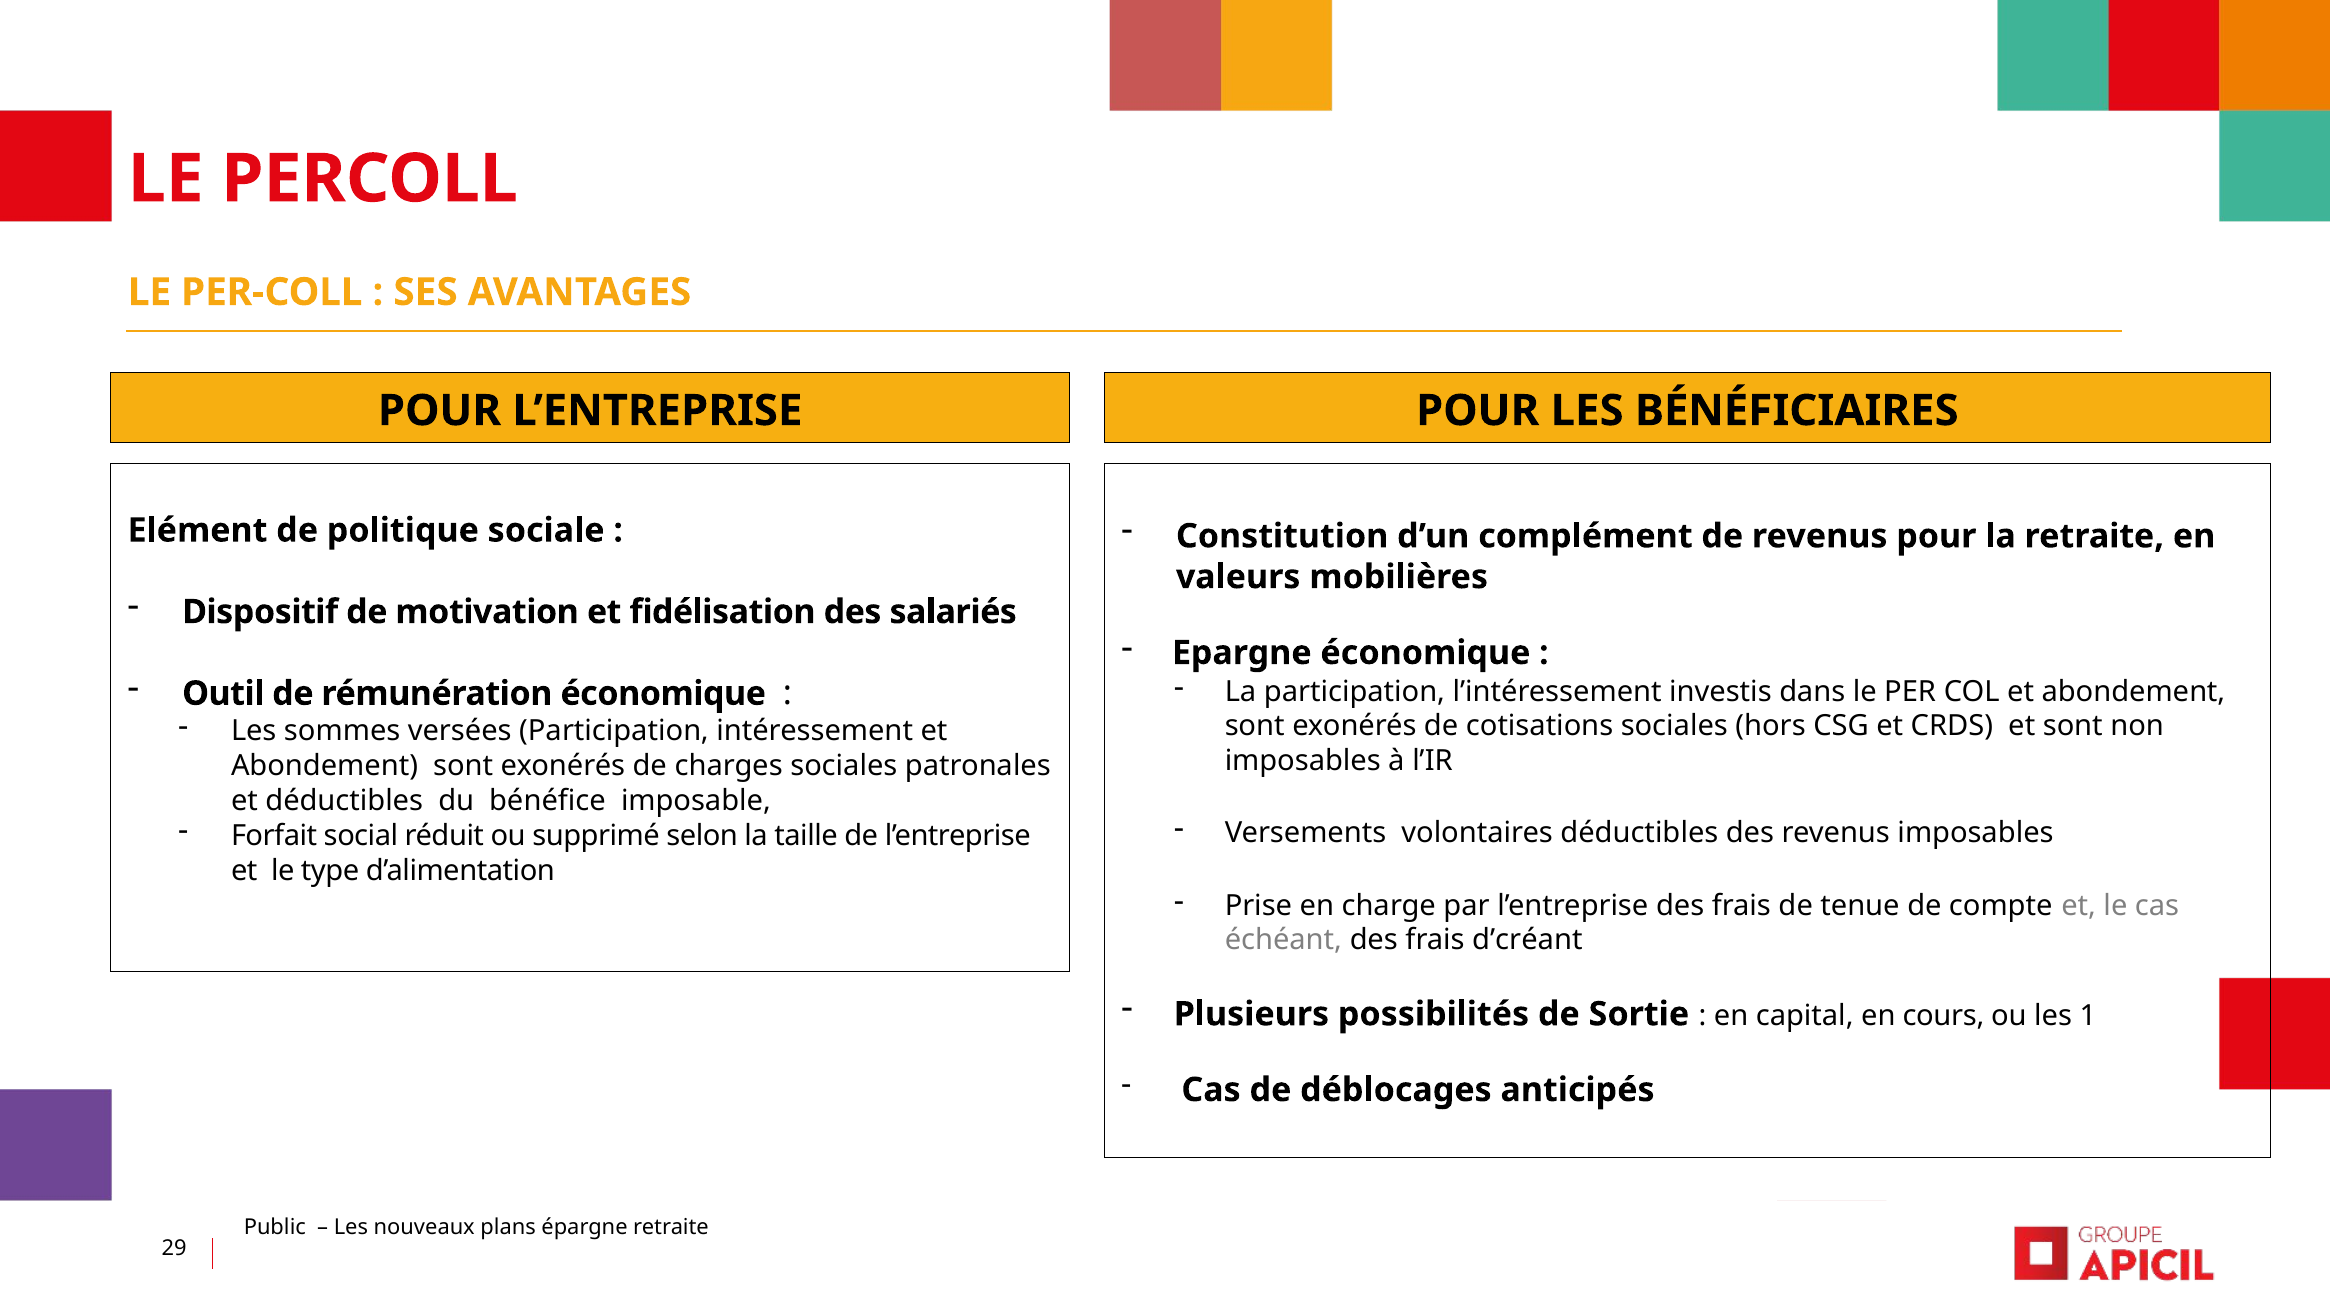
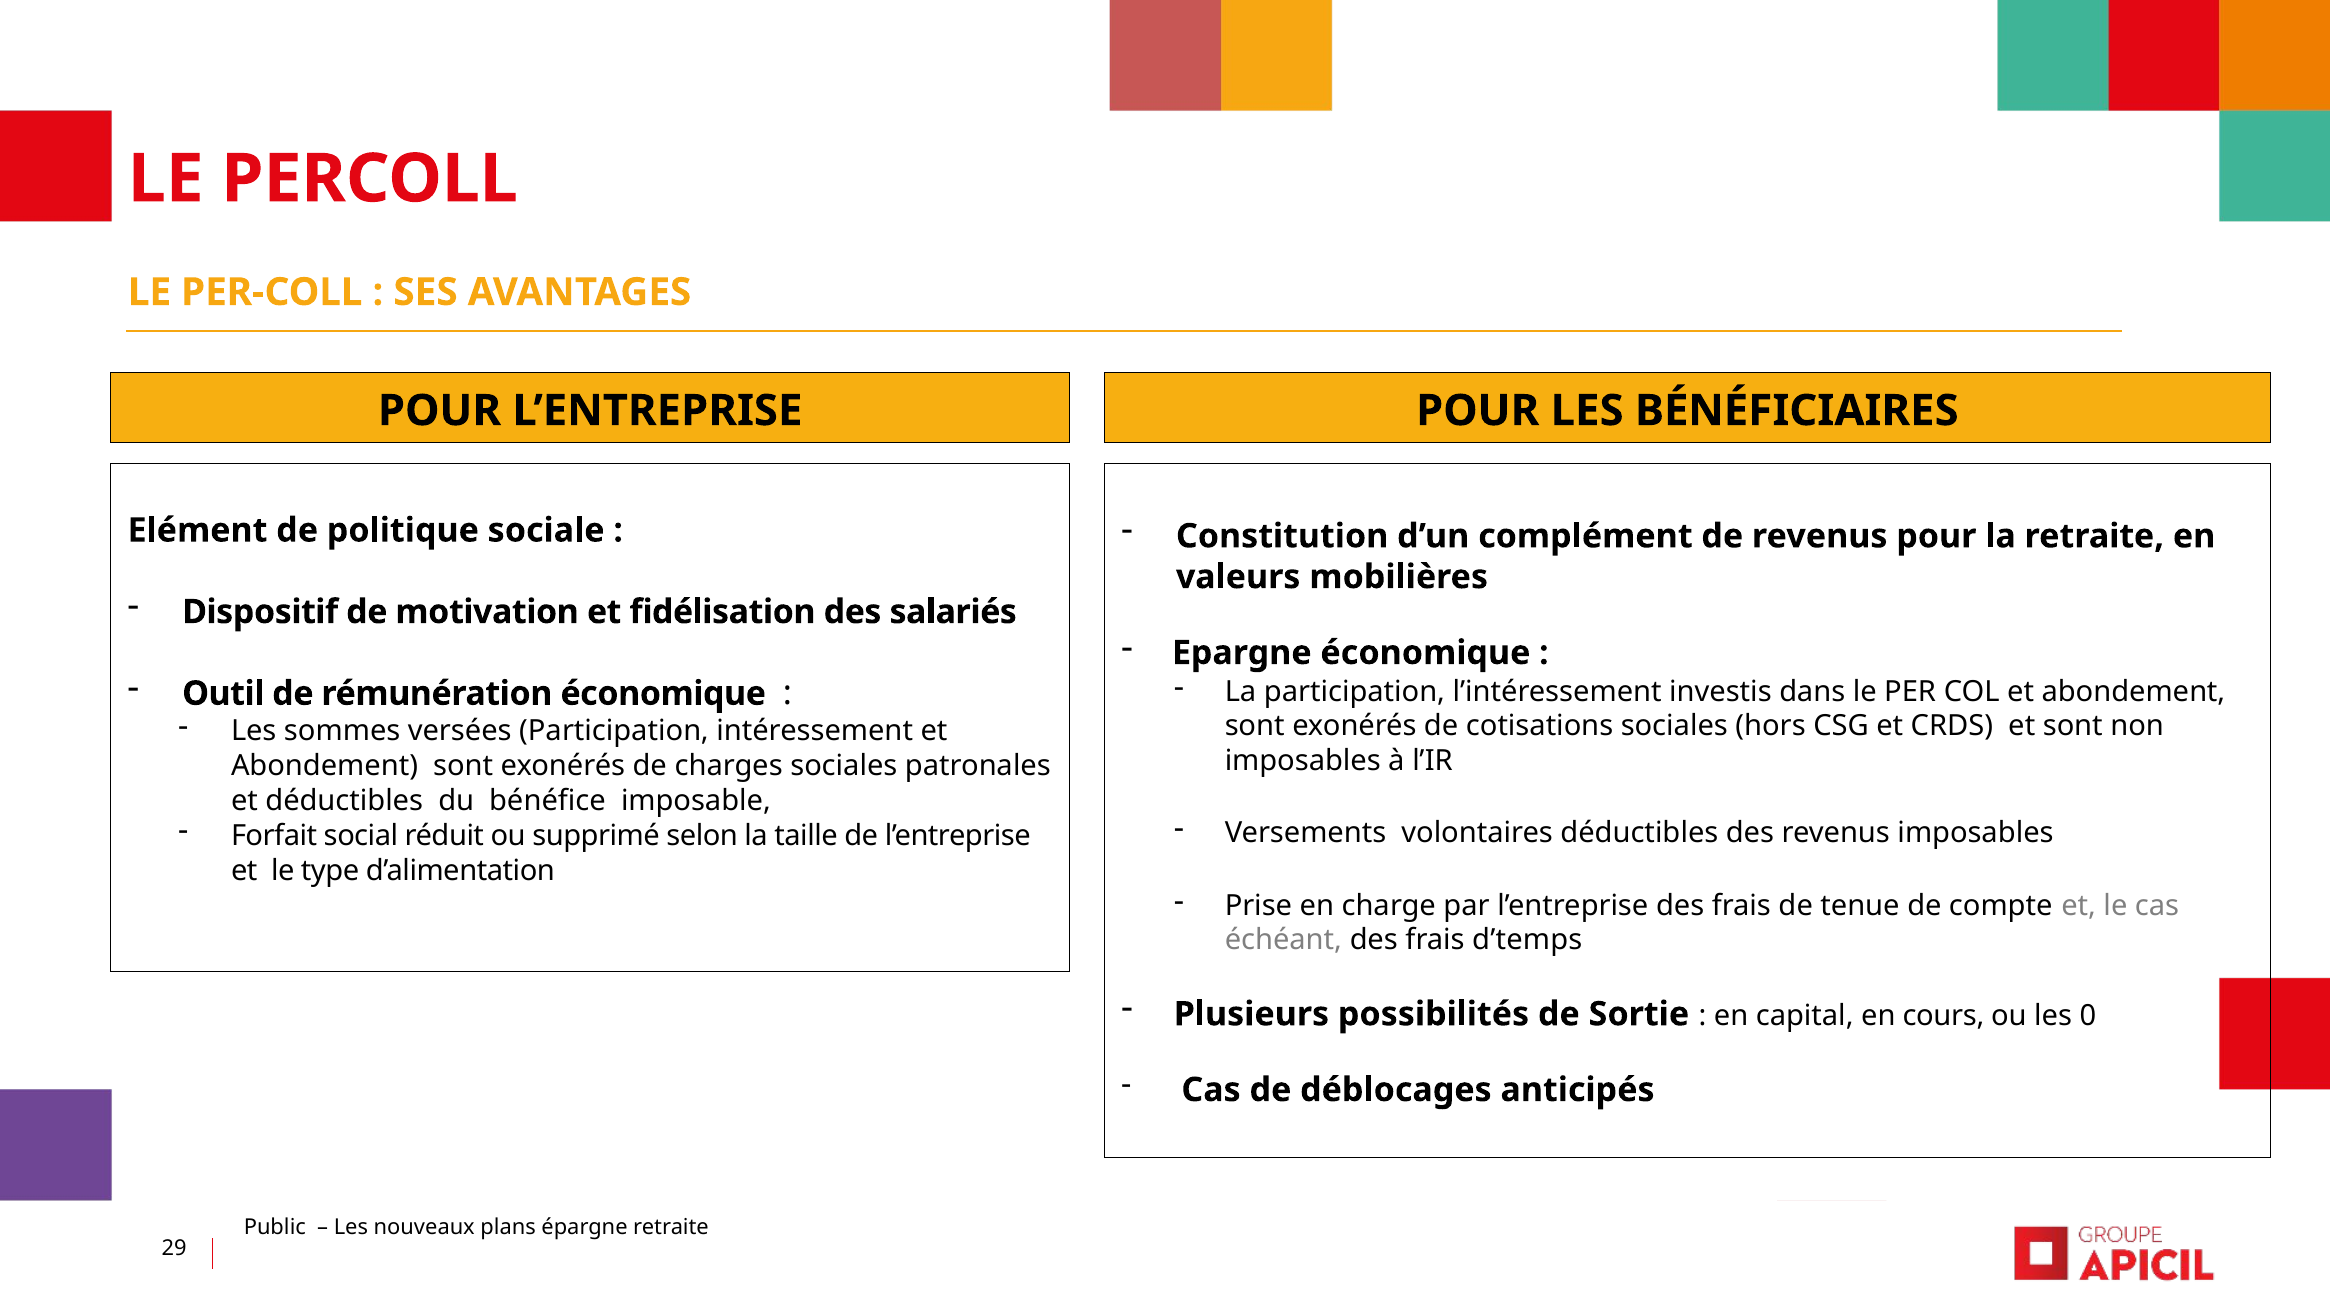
d’créant: d’créant -> d’temps (1527, 940)
1: 1 -> 0 (2088, 1015)
